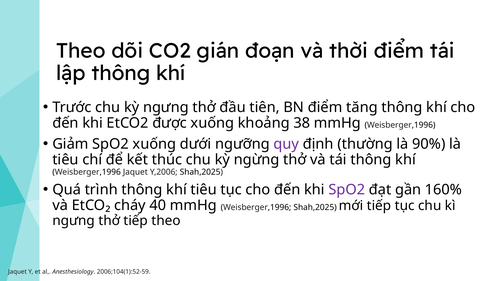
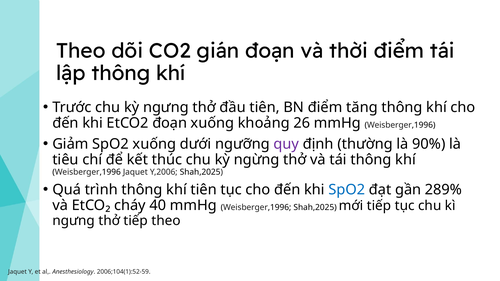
EtCO2 được: được -> đoạn (170, 123)
38: 38 -> 26 (302, 123)
khí tiêu: tiêu -> tiên (204, 190)
SpO2 colour: purple -> blue (347, 190)
160%: 160% -> 289% (444, 190)
